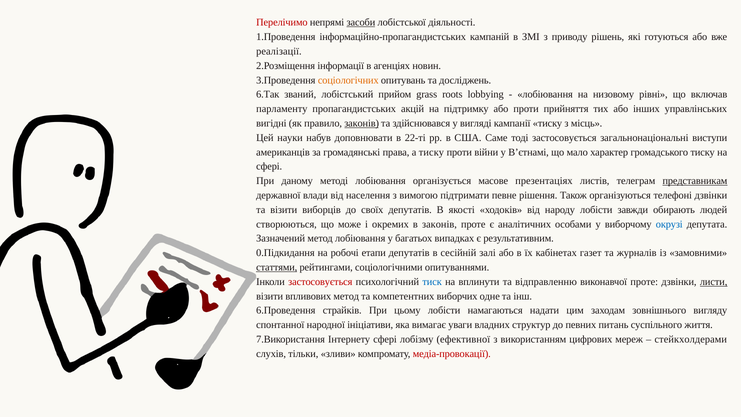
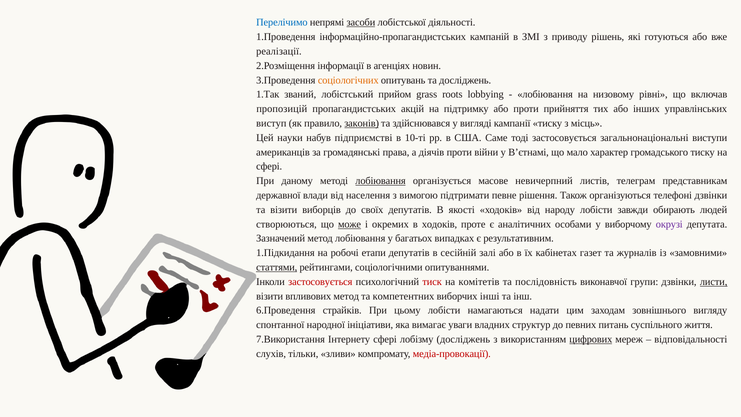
Перелічимо colour: red -> blue (282, 22)
6.Так: 6.Так -> 1.Так (268, 94)
парламенту: парламенту -> пропозицій (282, 109)
вигідні: вигідні -> виступ (271, 123)
доповнювати: доповнювати -> підприємстві (364, 138)
22-ті: 22-ті -> 10-ті (415, 138)
а тиску: тиску -> діячів (432, 152)
лобіювання underline: none -> present (381, 181)
презентаціях: презентаціях -> невичерпний (544, 181)
представникам underline: present -> none (695, 181)
може underline: none -> present (350, 224)
в законів: законів -> ходоків (440, 224)
окрузі colour: blue -> purple (669, 224)
0.Підкидання: 0.Підкидання -> 1.Підкидання (285, 253)
тиск colour: blue -> red (432, 282)
вплинути: вплинути -> комітетів (479, 282)
відправленню: відправленню -> послідовність (546, 282)
виконавчої проте: проте -> групи (644, 282)
одне: одне -> інші (490, 296)
лобізму ефективної: ефективної -> досліджень (463, 339)
цифрових underline: none -> present (591, 339)
стейкхолдерами: стейкхолдерами -> відповідальності (691, 339)
